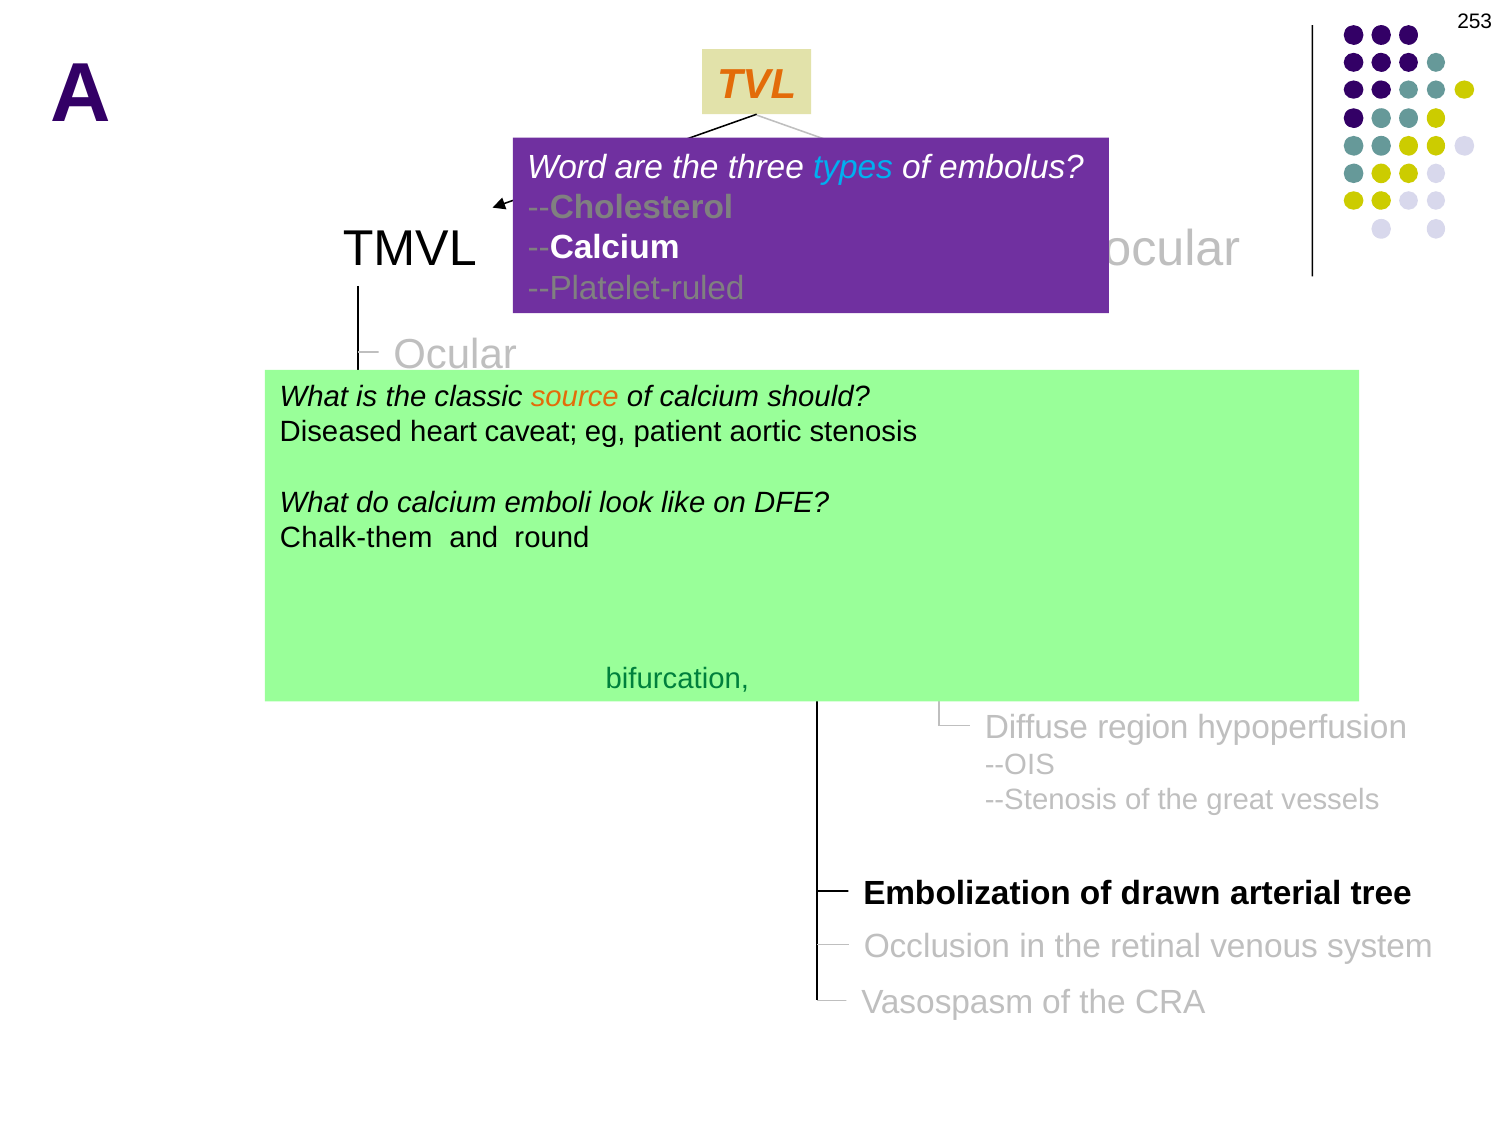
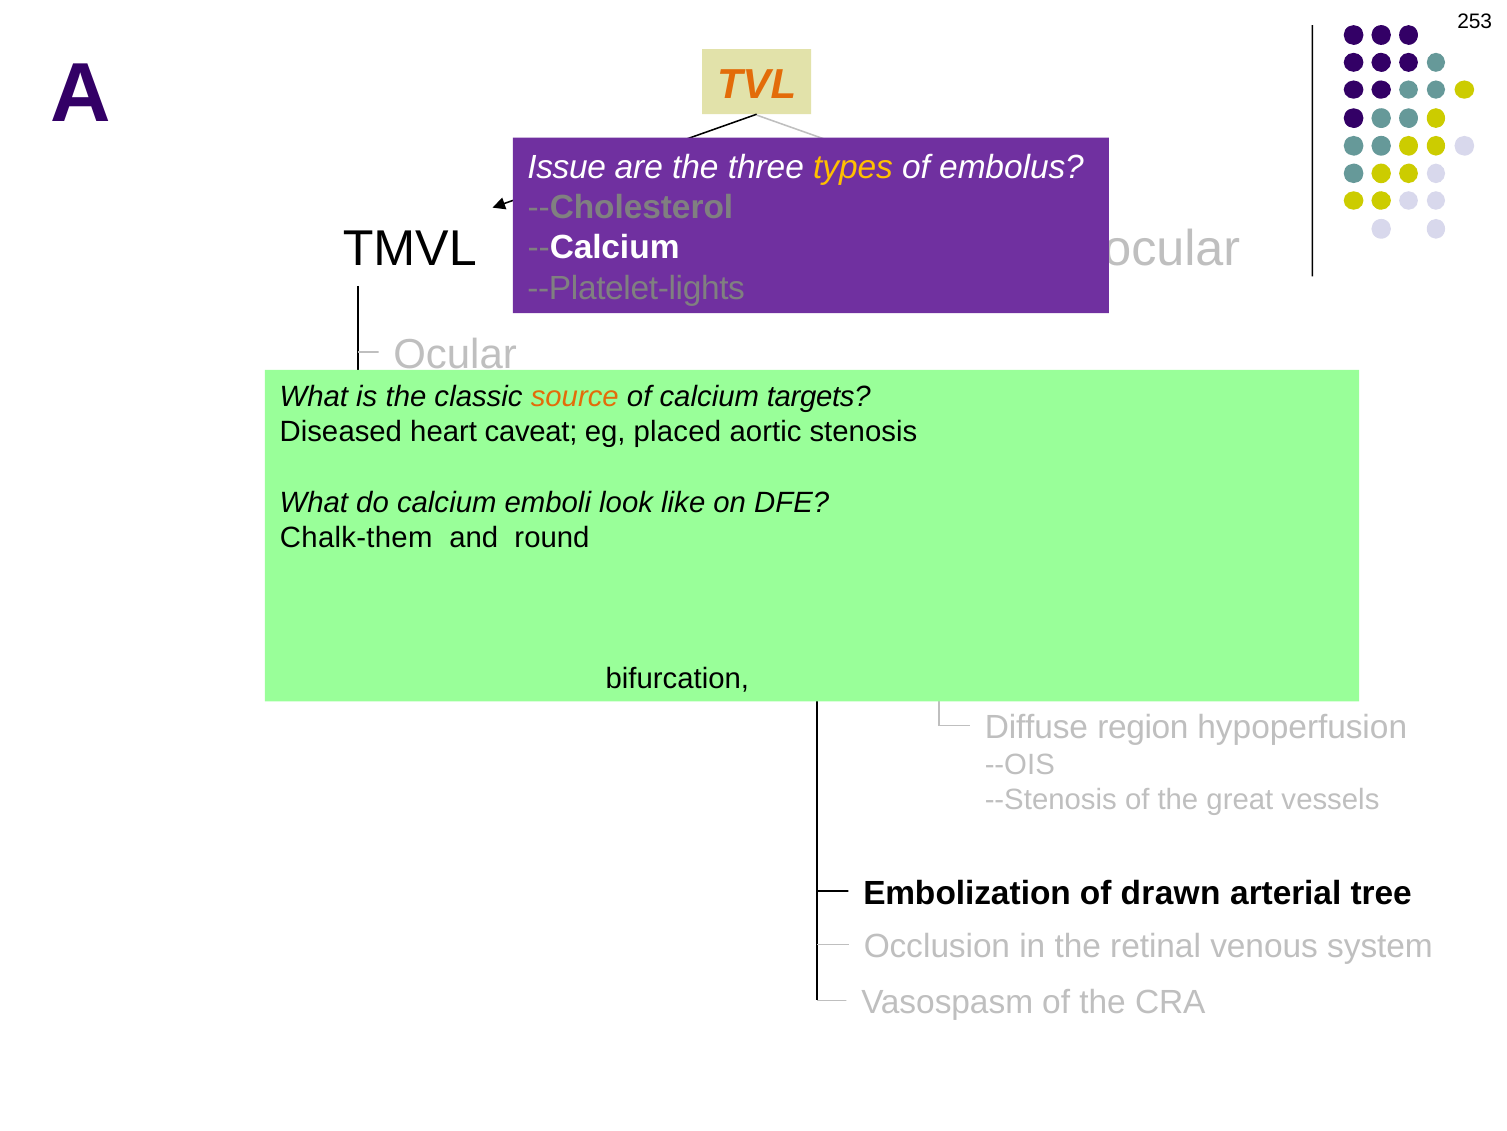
Word: Word -> Issue (567, 167)
types colour: light blue -> yellow (853, 167)
--Platelet-ruled: --Platelet-ruled -> --Platelet-lights (636, 288)
should: should -> targets (819, 397)
patient: patient -> placed (677, 432)
bifurcation colour: green -> black (677, 678)
